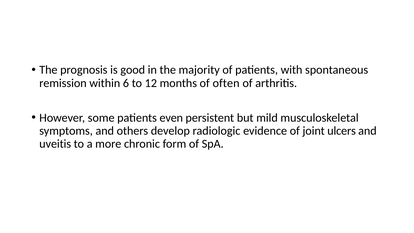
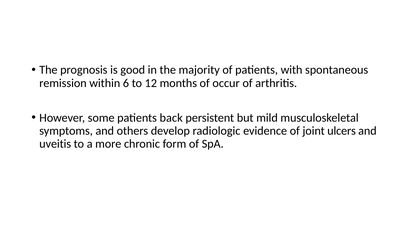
often: often -> occur (226, 83)
even: even -> back (171, 118)
